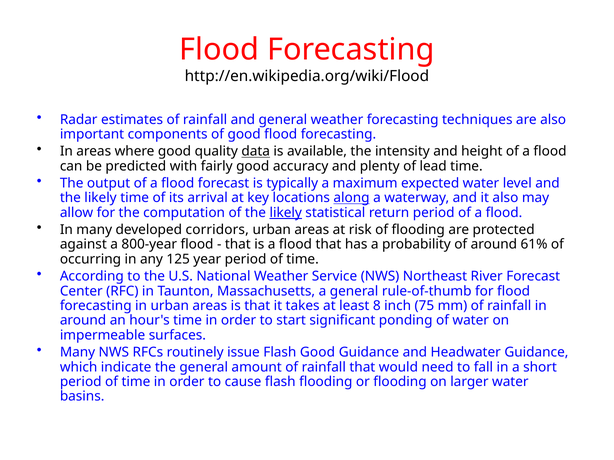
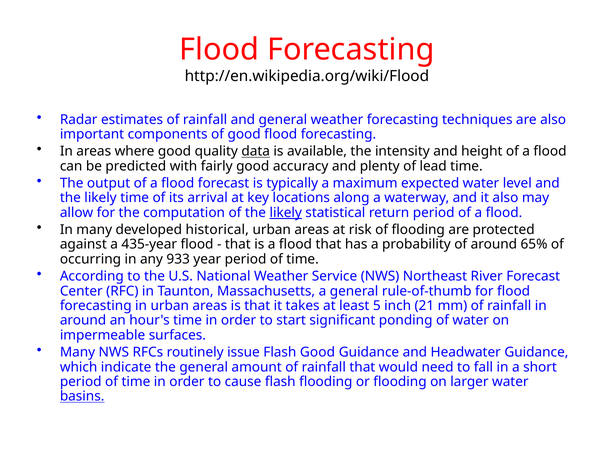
along underline: present -> none (352, 198)
corridors: corridors -> historical (217, 230)
800-year: 800-year -> 435-year (149, 245)
61%: 61% -> 65% (534, 245)
125: 125 -> 933 (178, 259)
8: 8 -> 5 (377, 306)
75: 75 -> 21 (424, 306)
basins underline: none -> present (82, 397)
